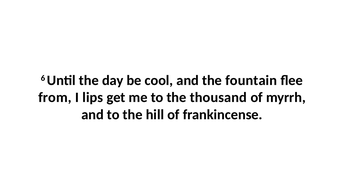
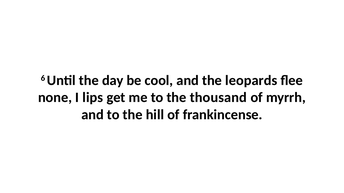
fountain: fountain -> leopards (251, 81)
from: from -> none (55, 98)
